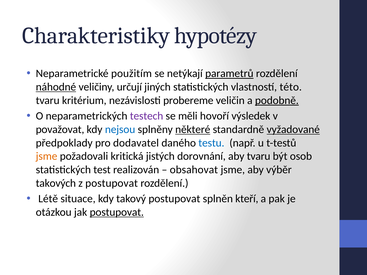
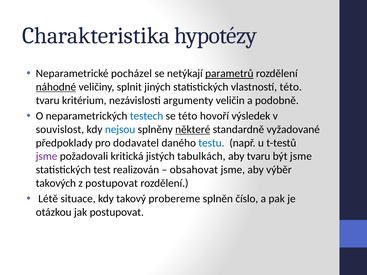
Charakteristiky: Charakteristiky -> Charakteristika (96, 36)
použitím: použitím -> pocházel (131, 74)
určují: určují -> splnit (129, 87)
probereme: probereme -> argumenty (188, 100)
podobně underline: present -> none (277, 100)
testech colour: purple -> blue (147, 116)
se měli: měli -> této (188, 116)
považovat: považovat -> souvislost (60, 130)
vyžadované underline: present -> none (293, 130)
jsme colour: orange -> purple (47, 156)
dorovnání: dorovnání -> tabulkách (201, 156)
být osob: osob -> jsme (301, 156)
takový postupovat: postupovat -> probereme (174, 199)
kteří: kteří -> číslo (247, 199)
postupovat underline: present -> none (117, 212)
